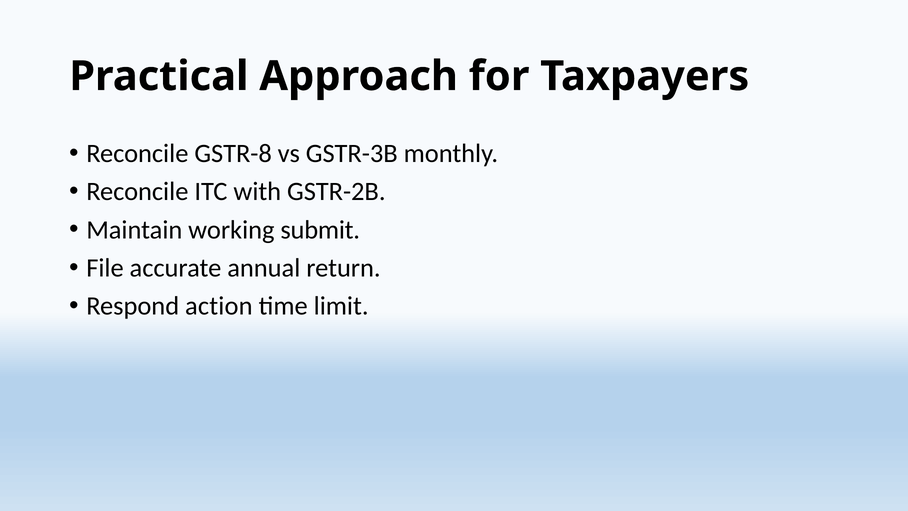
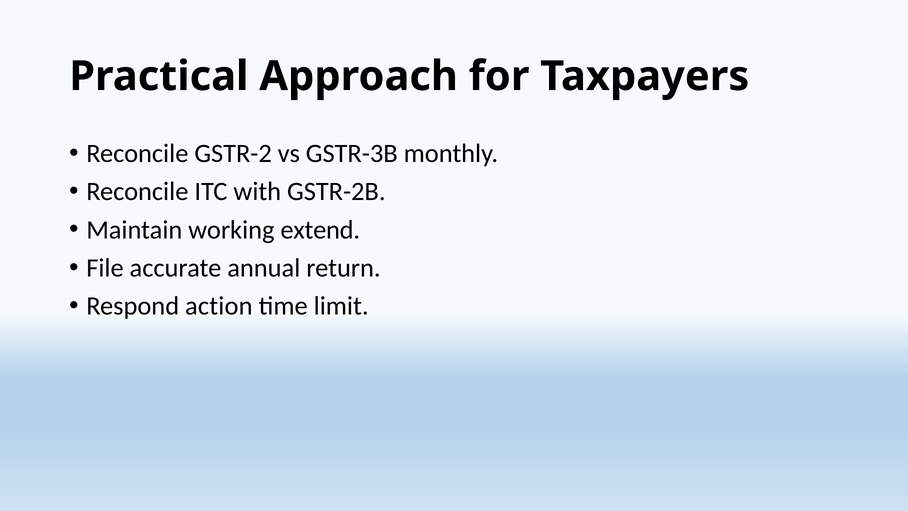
GSTR-8: GSTR-8 -> GSTR-2 (233, 154)
submit: submit -> extend (320, 230)
